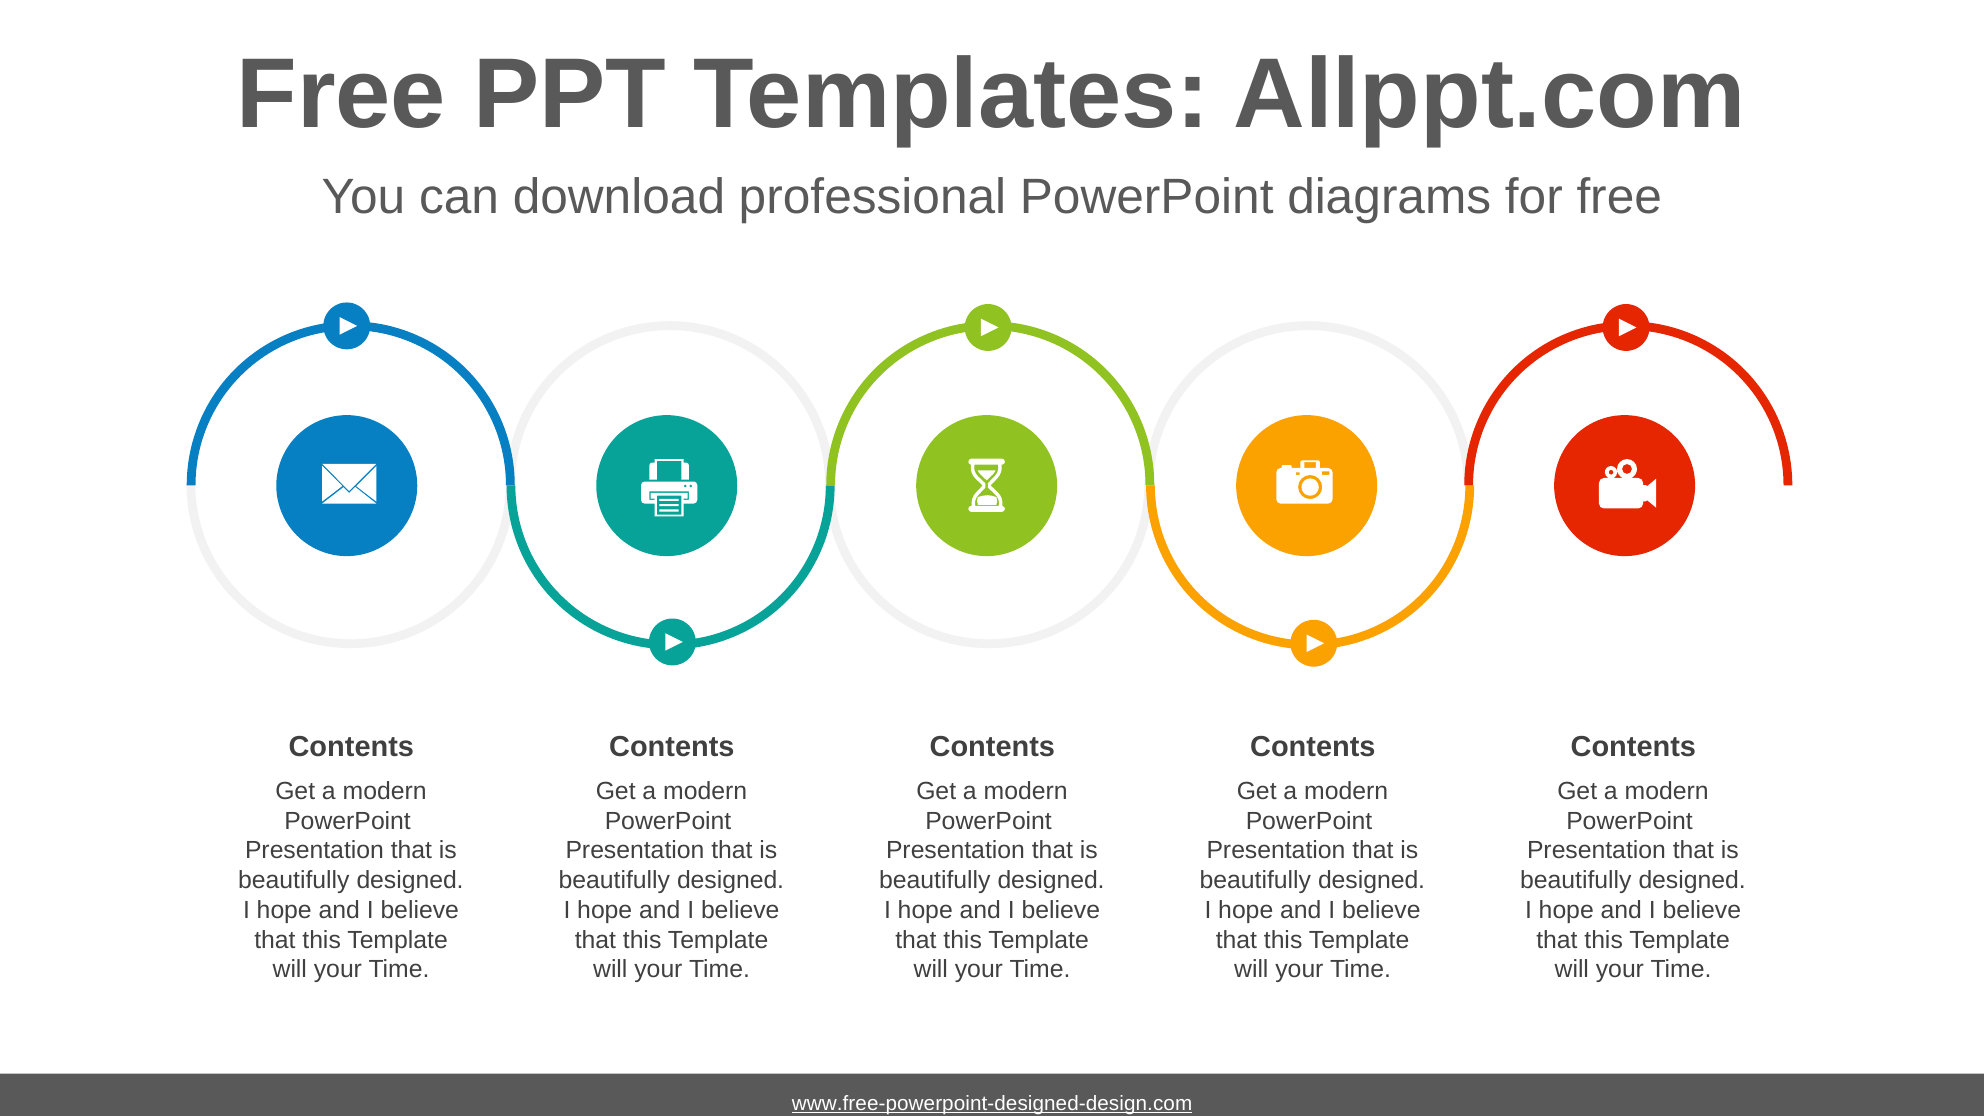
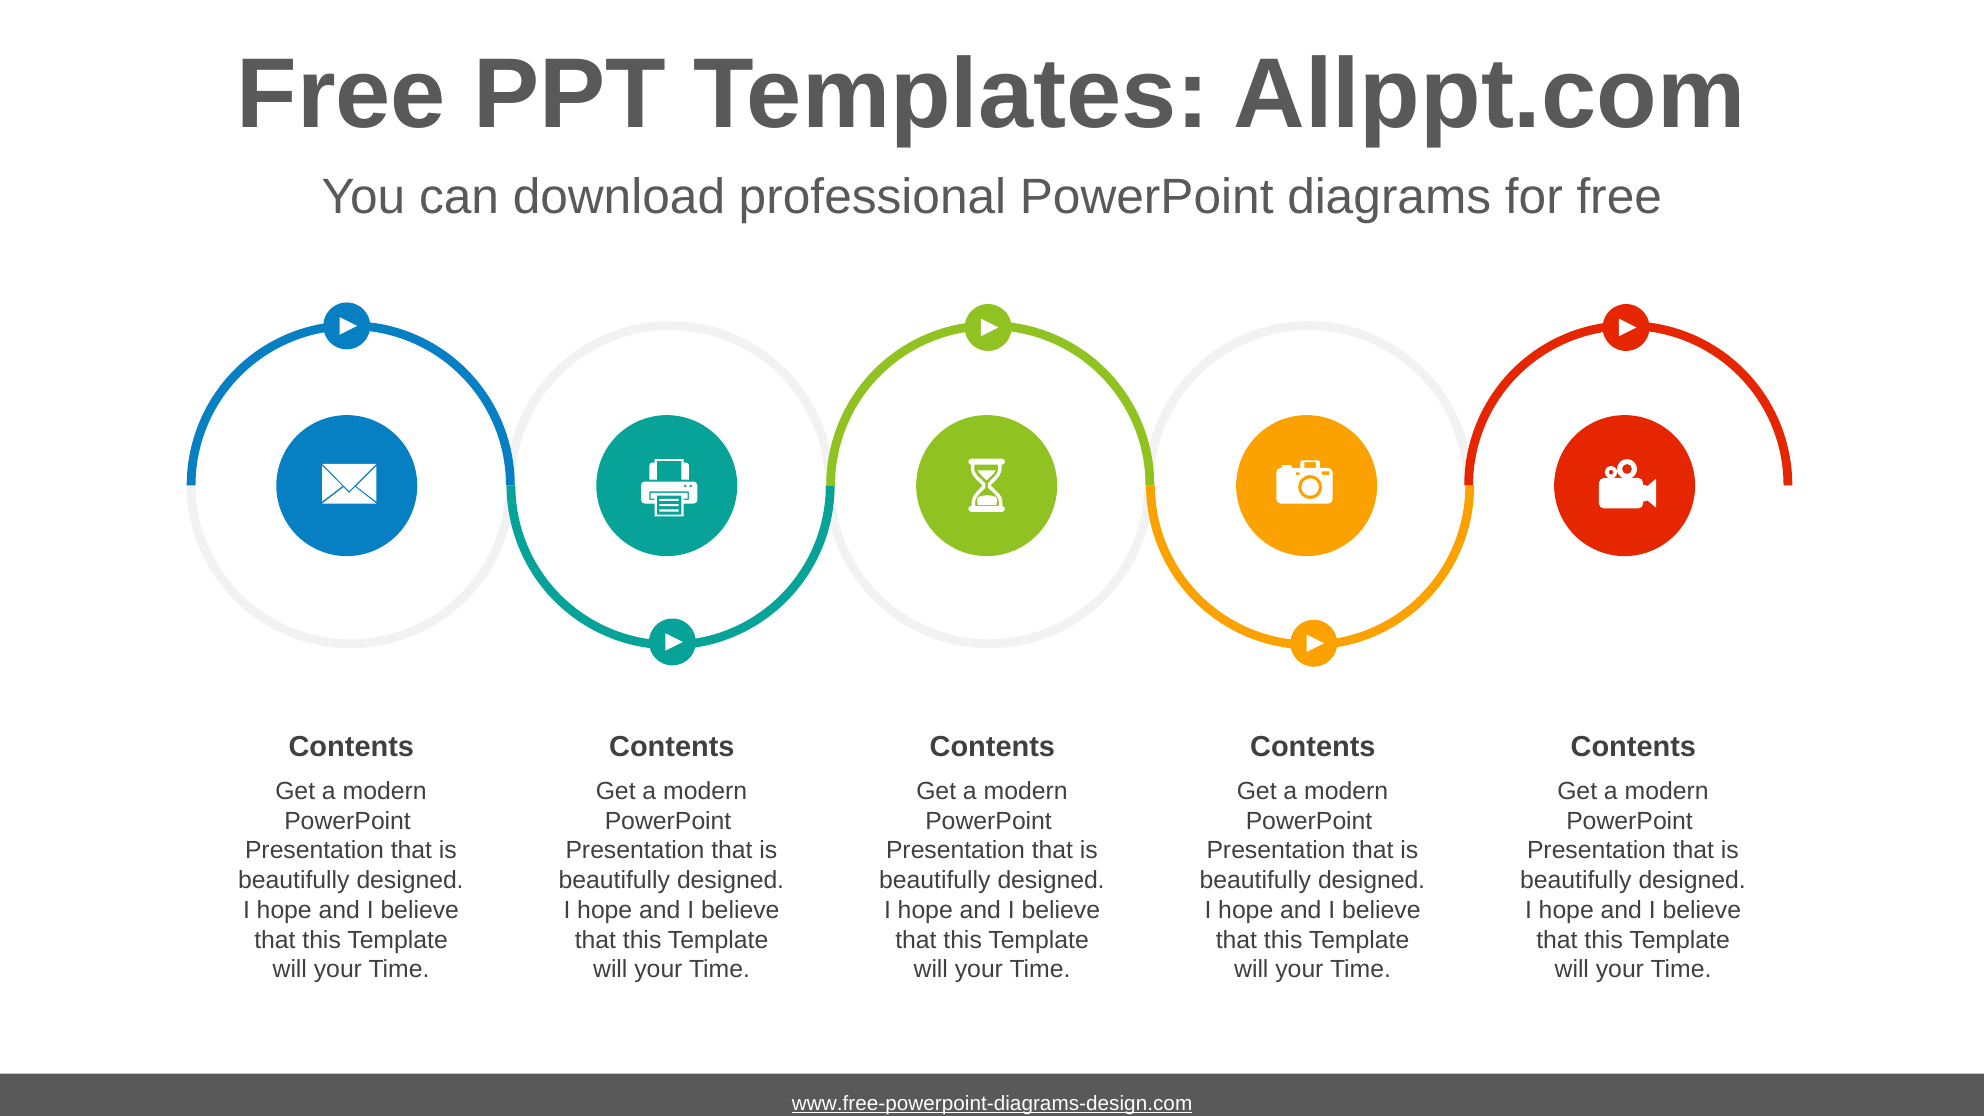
www.free-powerpoint-designed-design.com: www.free-powerpoint-designed-design.com -> www.free-powerpoint-diagrams-design.com (992, 1104)
